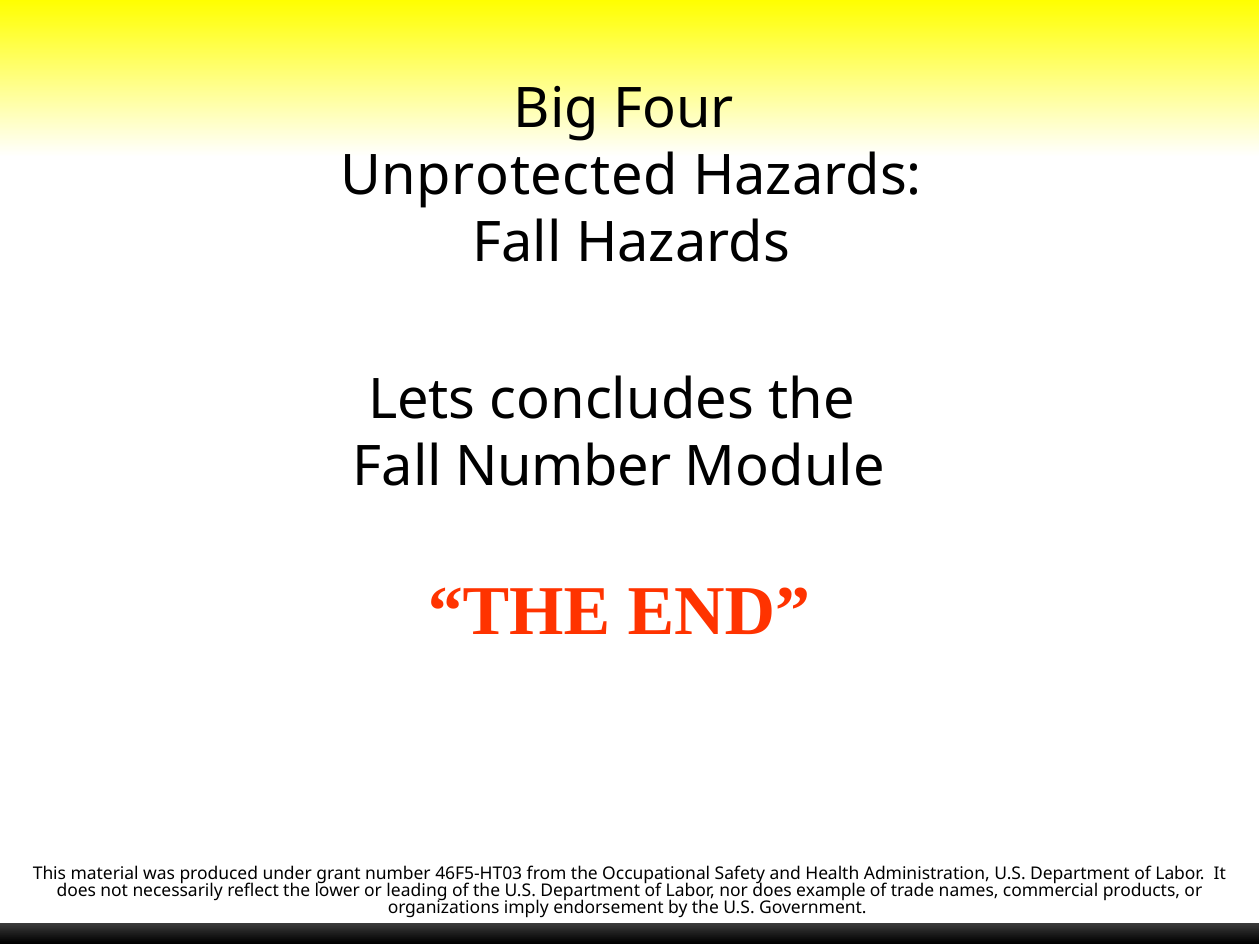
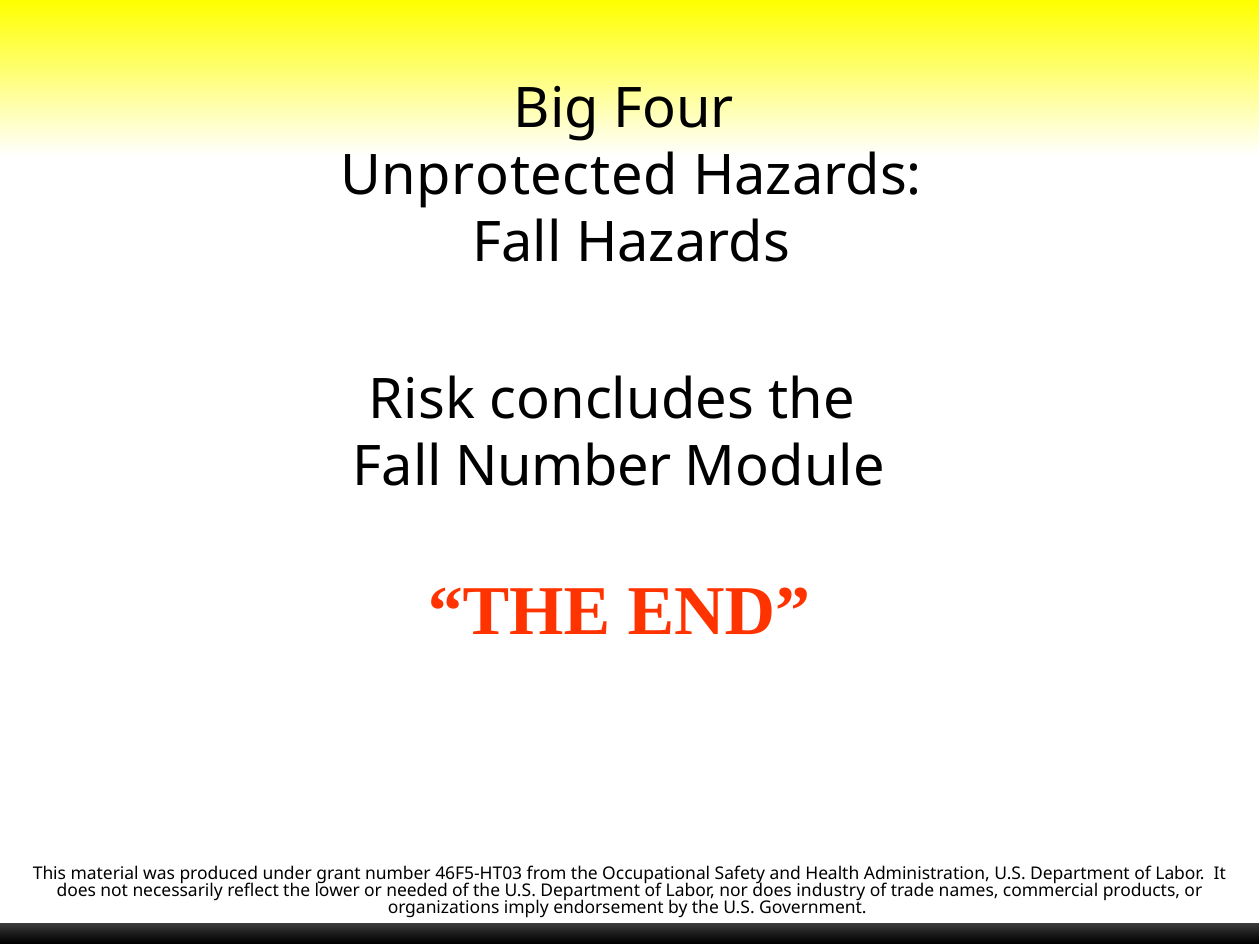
Lets: Lets -> Risk (422, 400)
leading: leading -> needed (417, 891)
example: example -> industry (831, 891)
